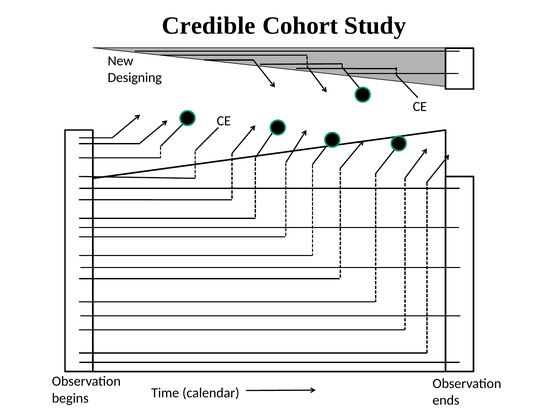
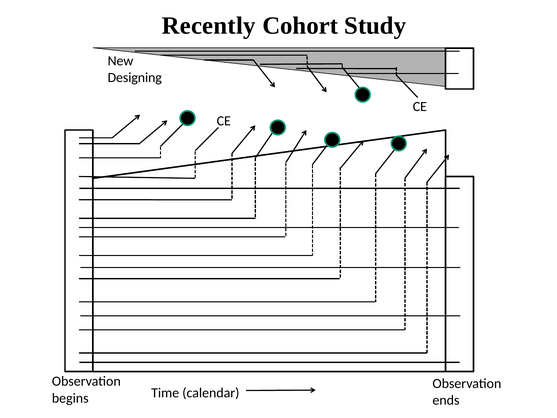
Credible: Credible -> Recently (209, 25)
